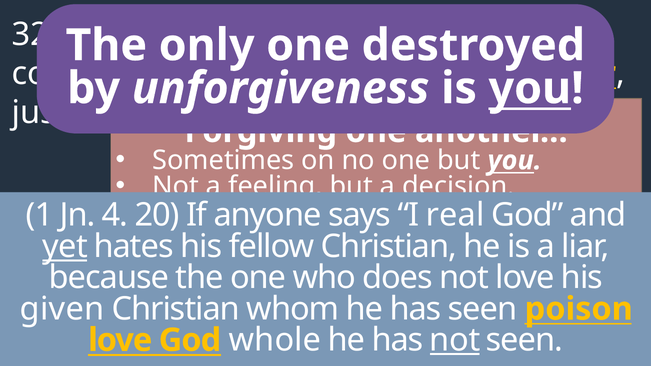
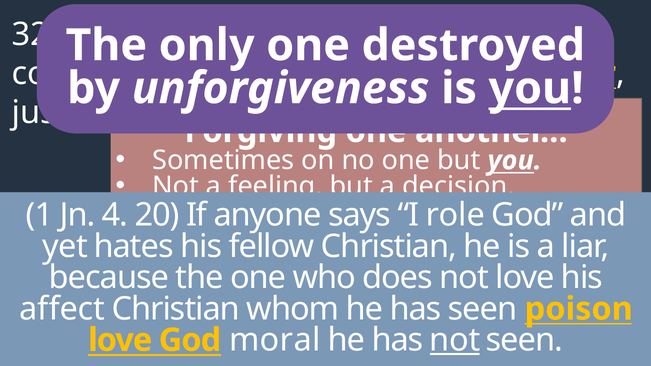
real: real -> role (455, 215)
yet underline: present -> none (65, 247)
given: given -> affect (62, 309)
whole: whole -> moral (275, 340)
